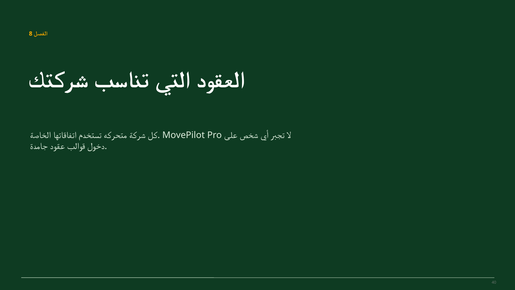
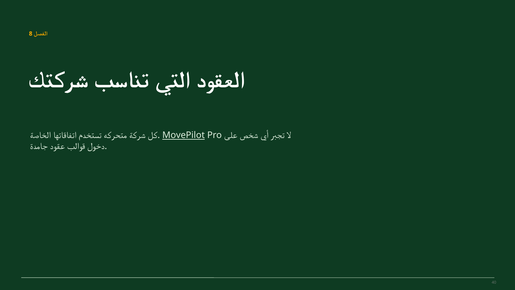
MovePilot underline: none -> present (184, 135)
